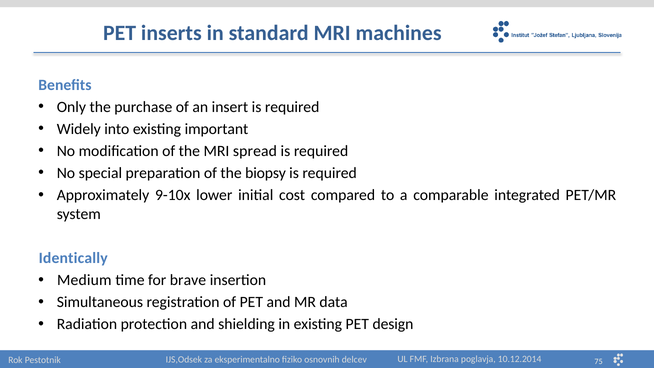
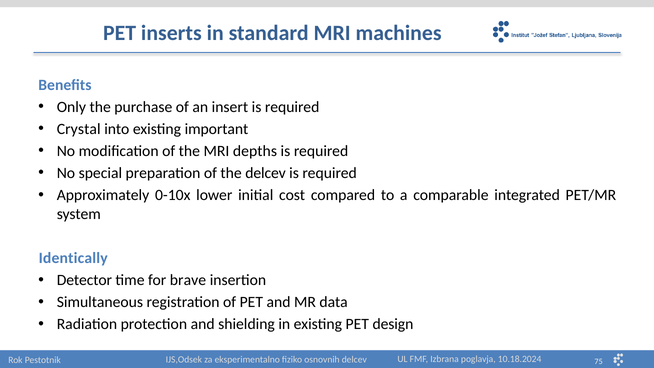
Widely: Widely -> Crystal (79, 129)
spread: spread -> depths (255, 151)
the biopsy: biopsy -> delcev (266, 173)
9-10x: 9-10x -> 0-10x (173, 195)
Medium: Medium -> Detector (84, 280)
10.12.2014: 10.12.2014 -> 10.18.2024 (520, 359)
